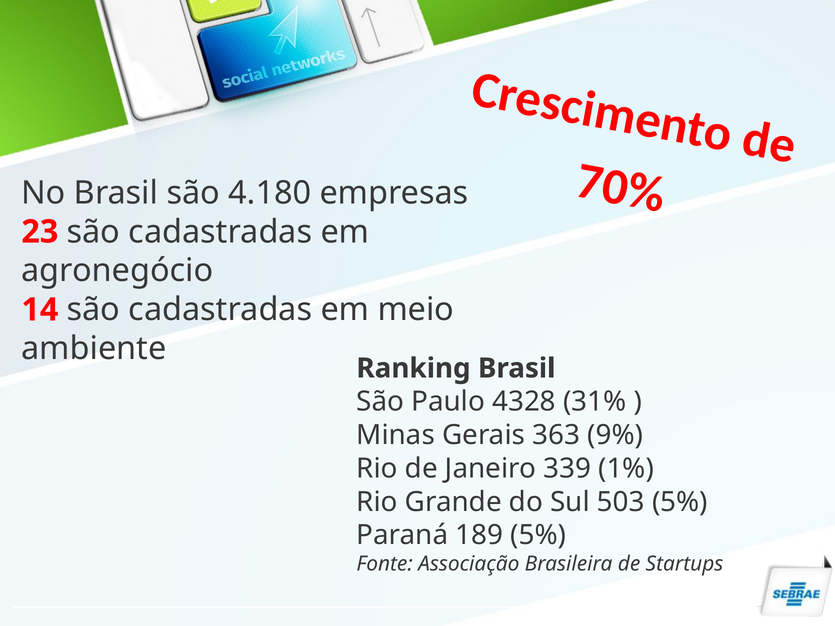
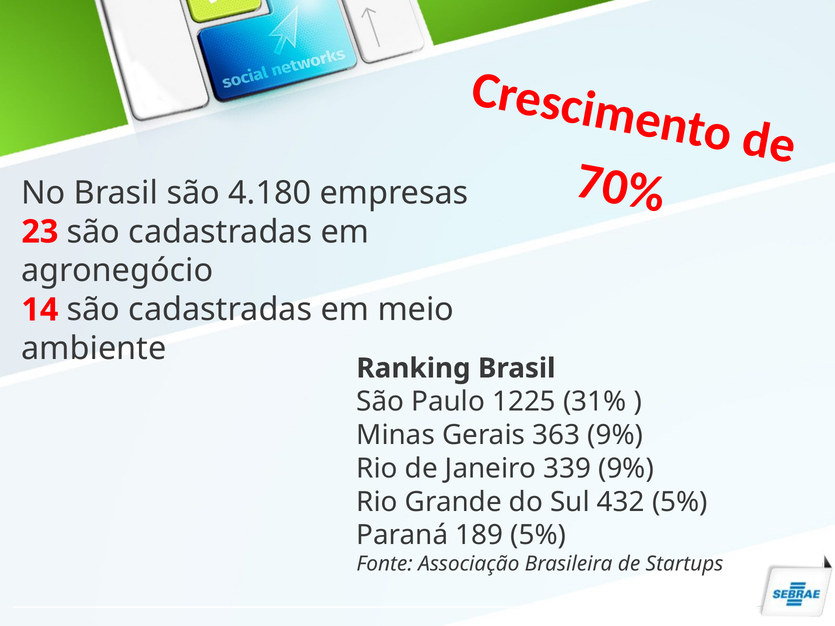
4328: 4328 -> 1225 (524, 402)
339 1%: 1% -> 9% (626, 469)
503: 503 -> 432 (621, 502)
